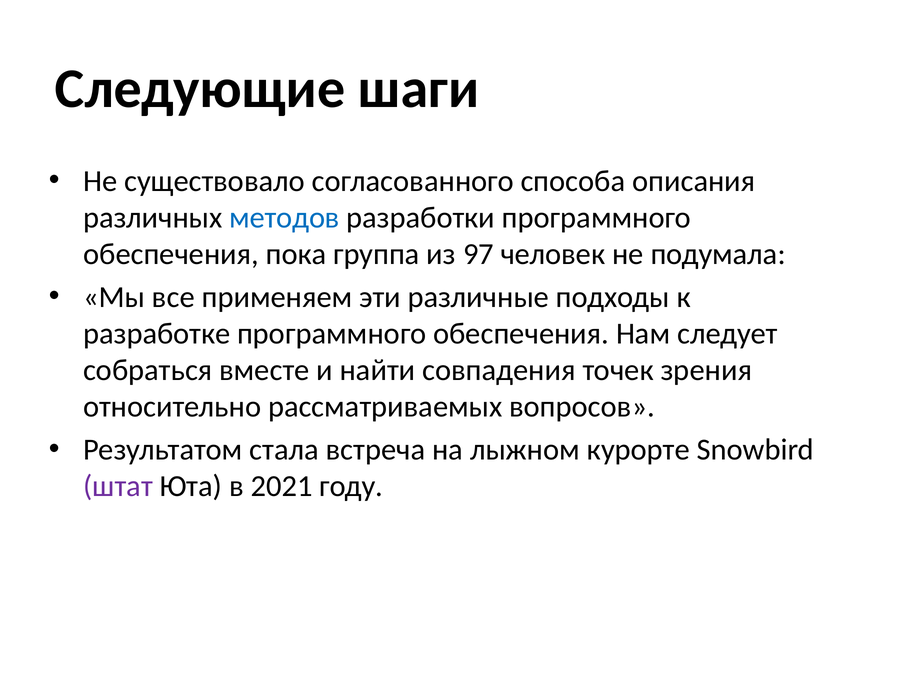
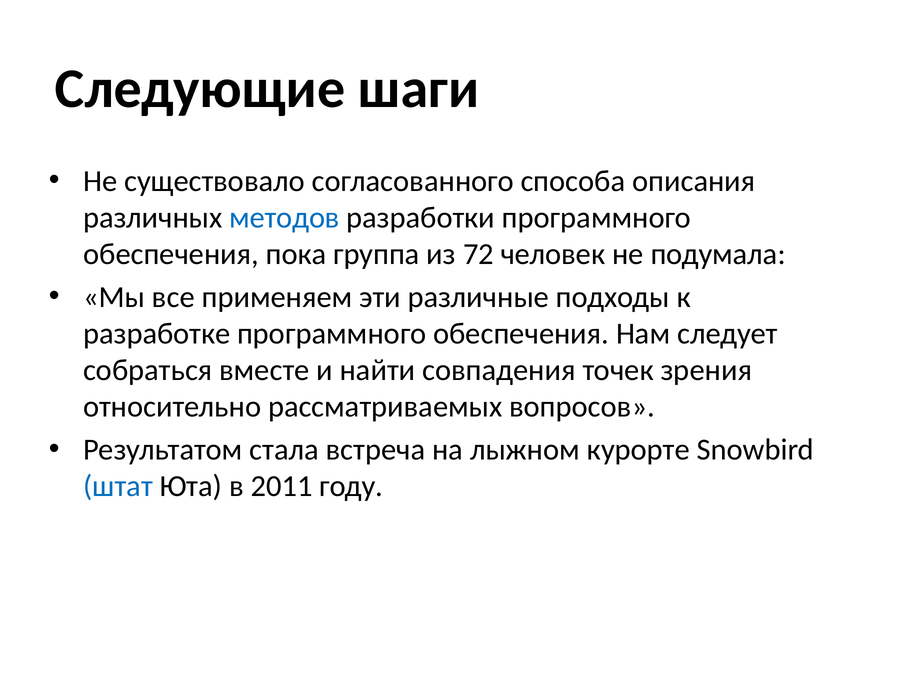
97: 97 -> 72 (478, 254)
штат colour: purple -> blue (118, 486)
2021: 2021 -> 2011 (282, 486)
